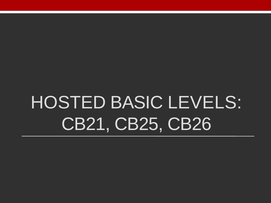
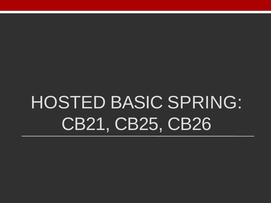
LEVELS: LEVELS -> SPRING (205, 103)
